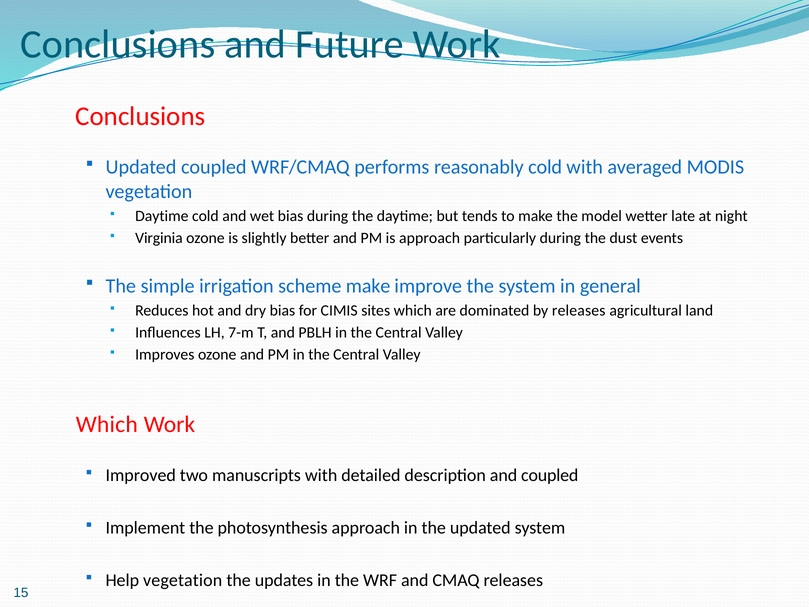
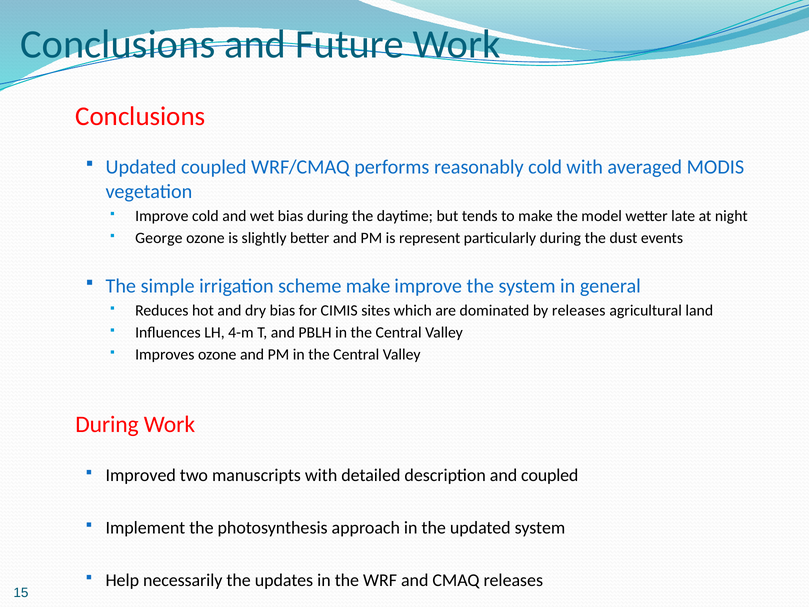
Daytime: Daytime -> Improve (162, 216)
Virginia: Virginia -> George (159, 238)
is approach: approach -> represent (430, 238)
7-m: 7-m -> 4-m (241, 333)
Which: Which -> During (107, 424)
Help vegetation: vegetation -> necessarily (183, 580)
